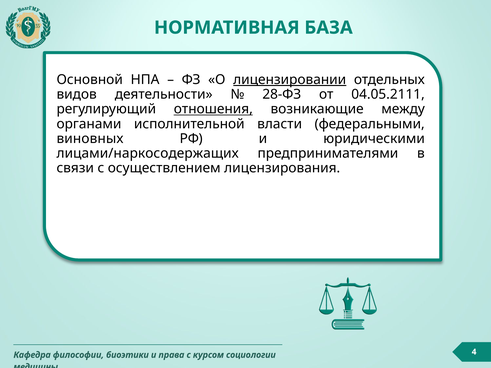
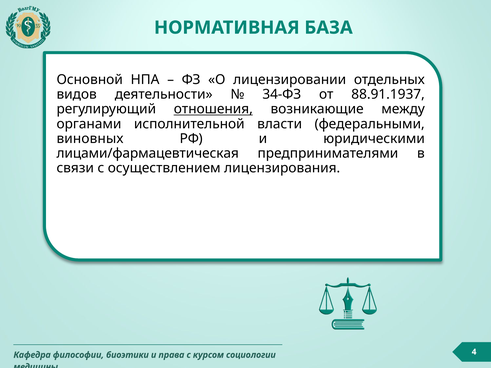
лицензировании underline: present -> none (290, 80)
28-ФЗ: 28-ФЗ -> 34-ФЗ (282, 94)
04.05.2111: 04.05.2111 -> 88.91.1937 (388, 94)
лицами/наркосодержащих: лицами/наркосодержащих -> лицами/фармацевтическая (148, 153)
